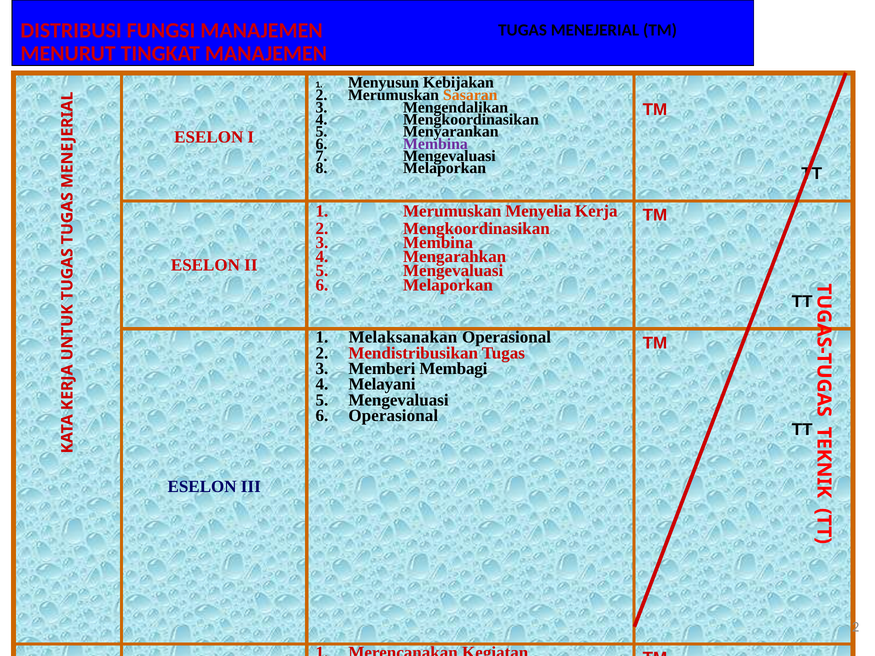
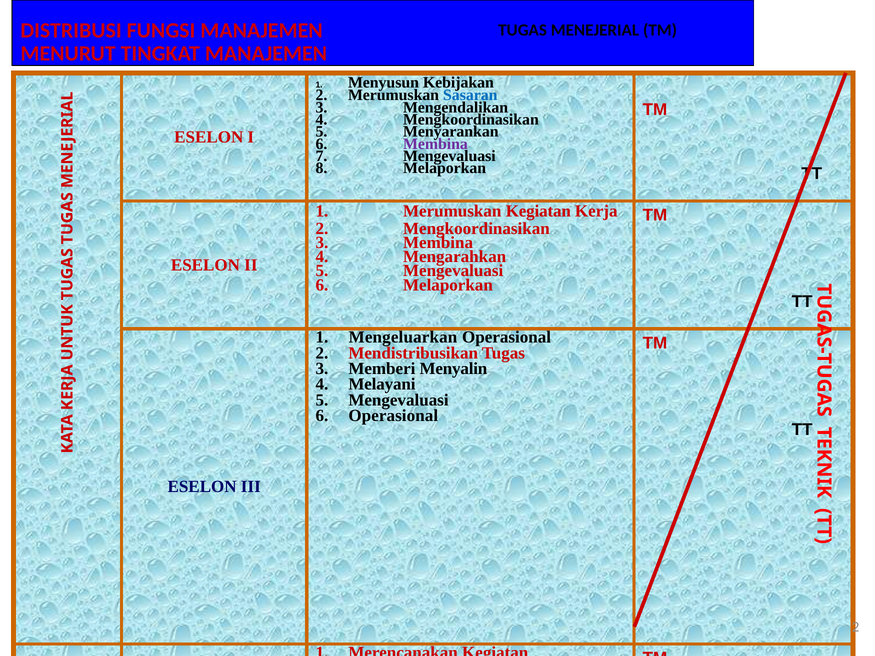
Sasaran colour: orange -> blue (470, 95)
Merumuskan Menyelia: Menyelia -> Kegiatan (538, 211)
Melaksanakan: Melaksanakan -> Mengeluarkan (403, 337)
Memberi Membagi: Membagi -> Menyalin (453, 369)
